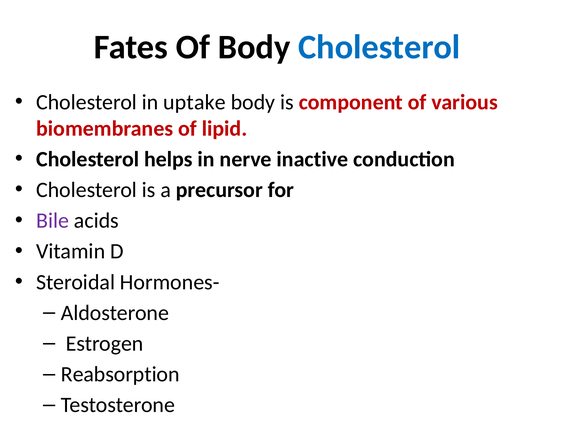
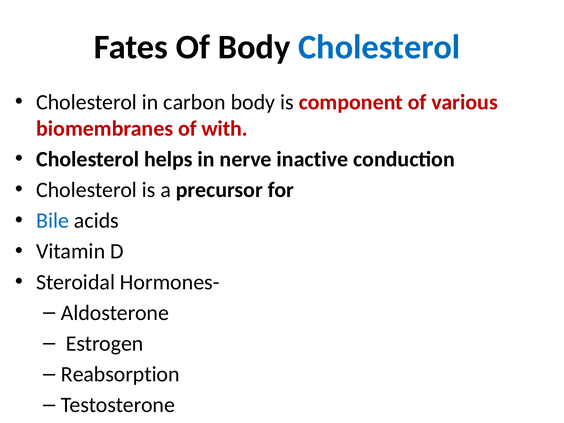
uptake: uptake -> carbon (195, 102)
lipid: lipid -> with (225, 128)
Bile colour: purple -> blue (53, 221)
